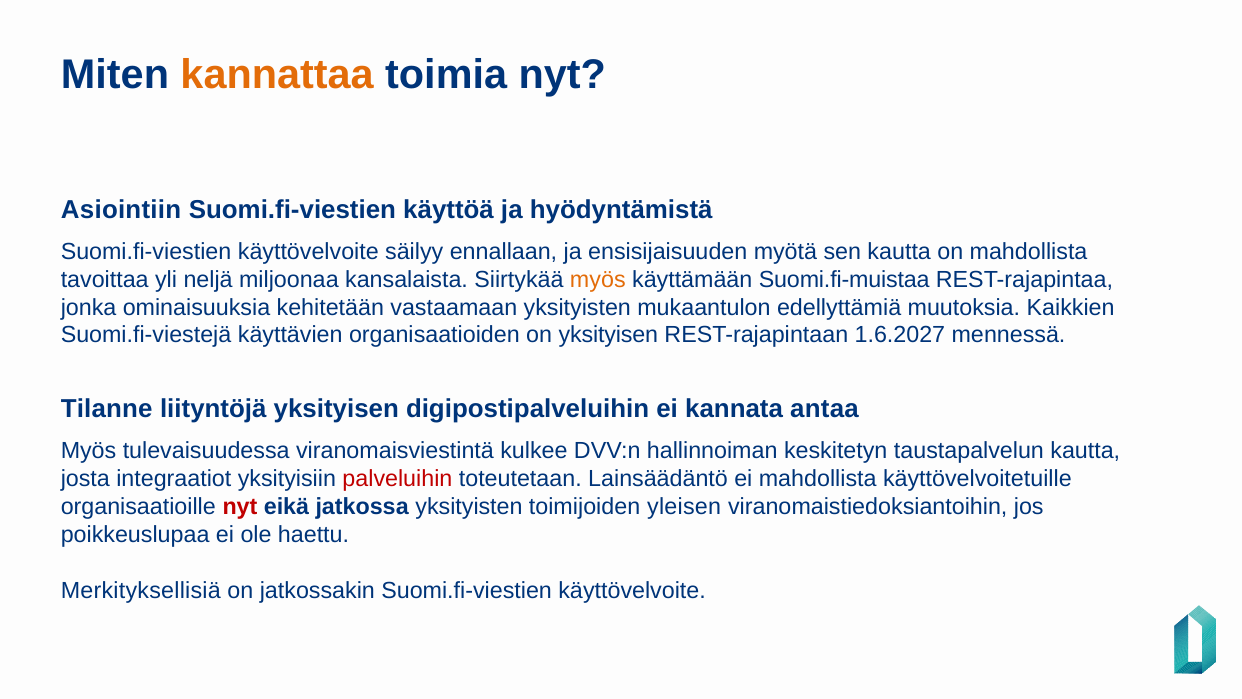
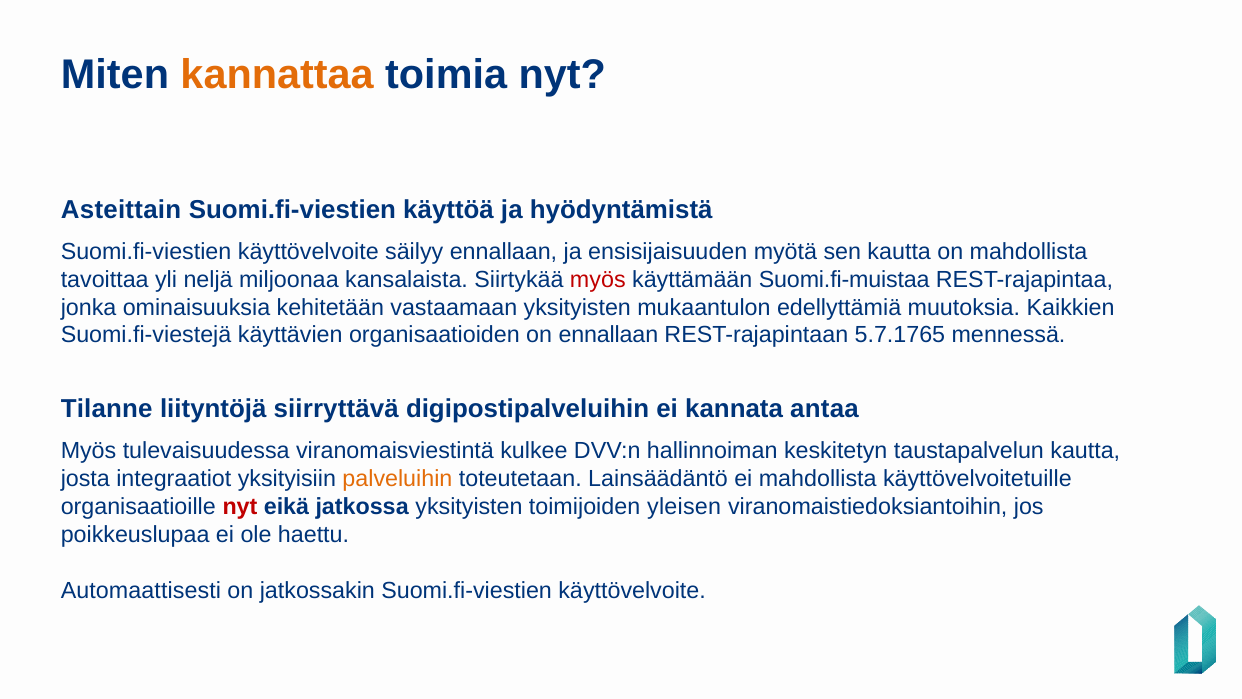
Asiointiin: Asiointiin -> Asteittain (121, 210)
myös colour: orange -> red (598, 279)
on yksityisen: yksityisen -> ennallaan (608, 335)
1.6.2027: 1.6.2027 -> 5.7.1765 (900, 335)
liityntöjä yksityisen: yksityisen -> siirryttävä (336, 409)
palveluihin colour: red -> orange (397, 479)
Merkityksellisiä: Merkityksellisiä -> Automaattisesti (141, 590)
